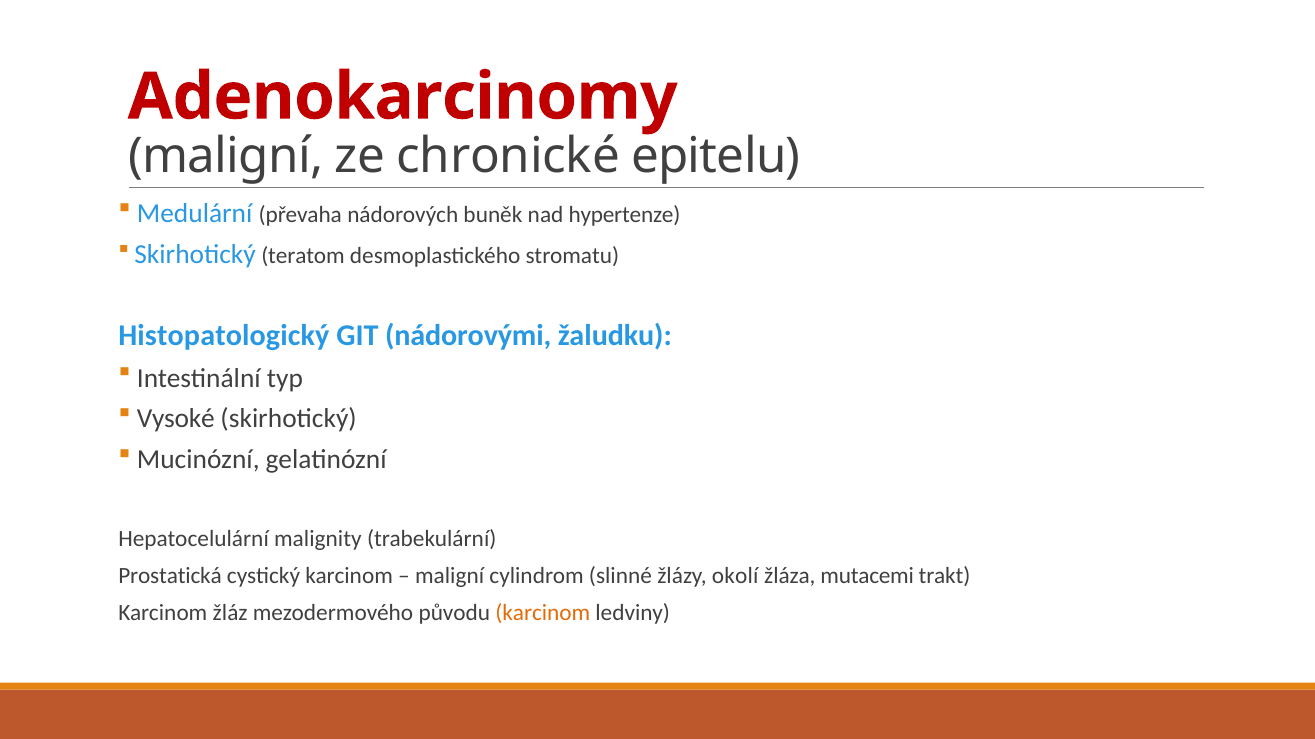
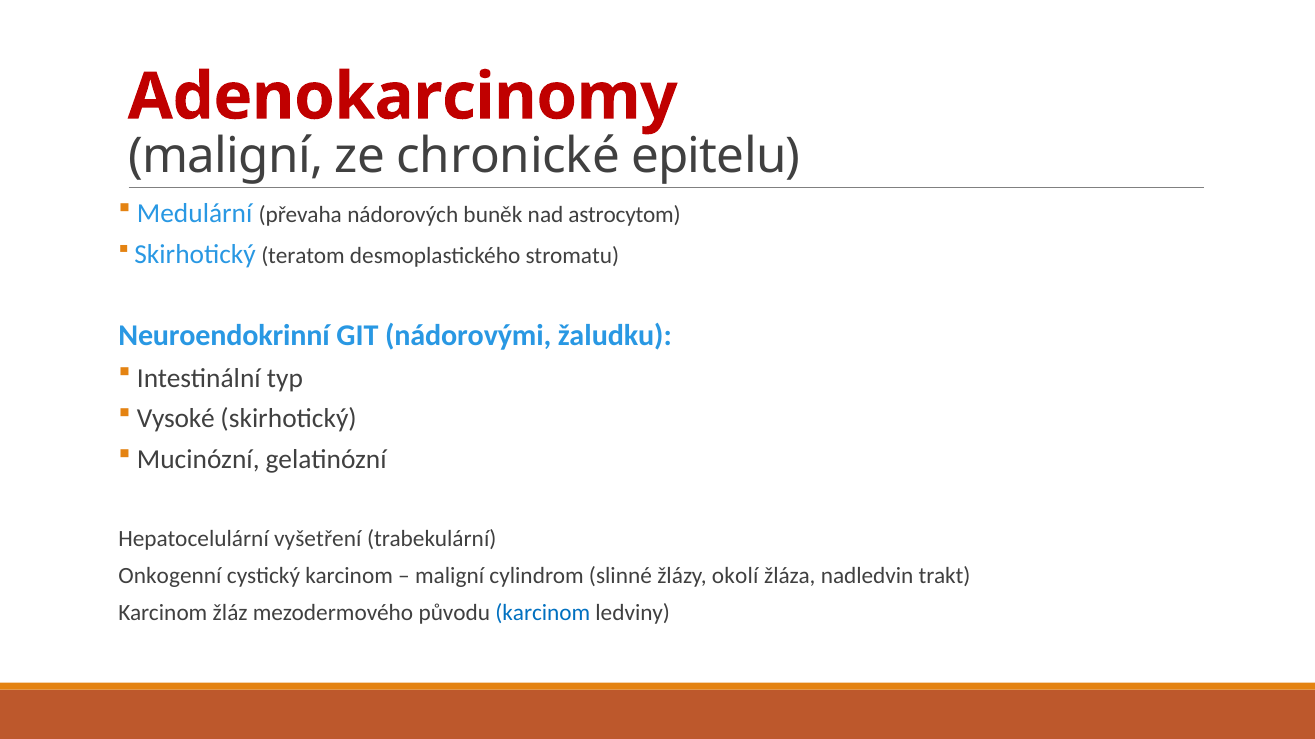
hypertenze: hypertenze -> astrocytom (624, 215)
Histopatologický: Histopatologický -> Neuroendokrinní (224, 336)
malignity: malignity -> vyšetření (318, 539)
Prostatická: Prostatická -> Onkogenní (170, 577)
mutacemi: mutacemi -> nadledvin (867, 577)
karcinom colour: orange -> blue (543, 614)
